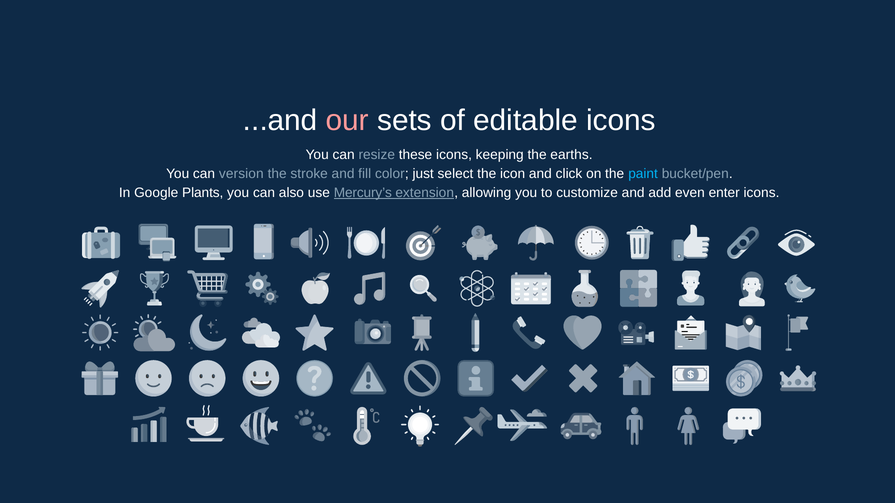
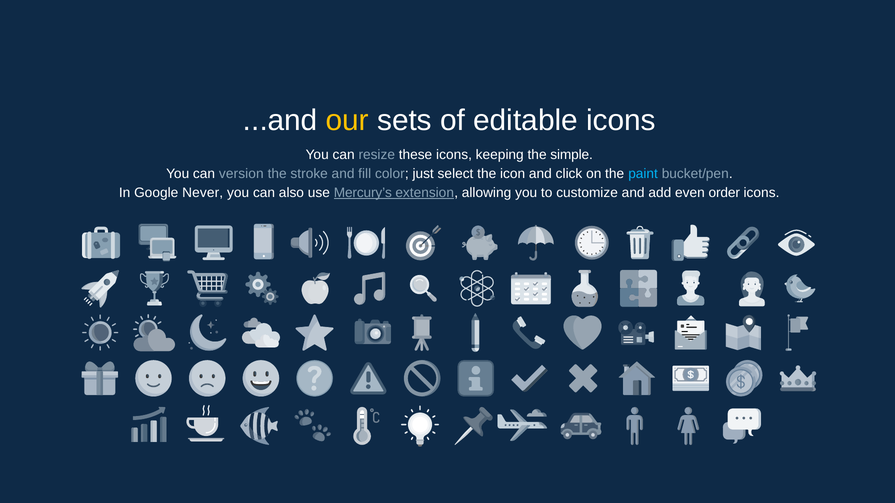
our colour: pink -> yellow (347, 120)
earths: earths -> simple (572, 155)
Plants: Plants -> Never (203, 193)
enter: enter -> order (724, 193)
